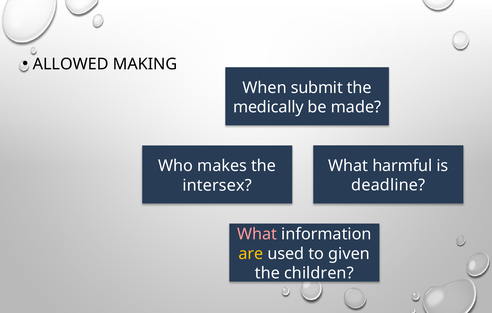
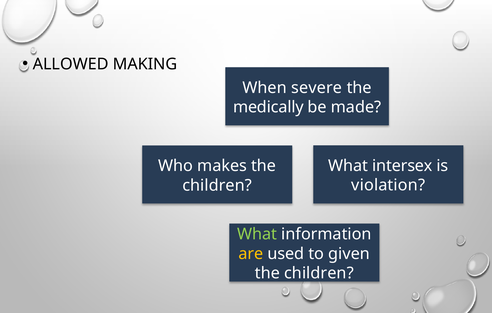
submit: submit -> severe (317, 87)
harmful: harmful -> intersex (402, 165)
deadline: deadline -> violation (388, 185)
intersex: intersex -> children (217, 185)
What colour: pink -> light green (257, 234)
